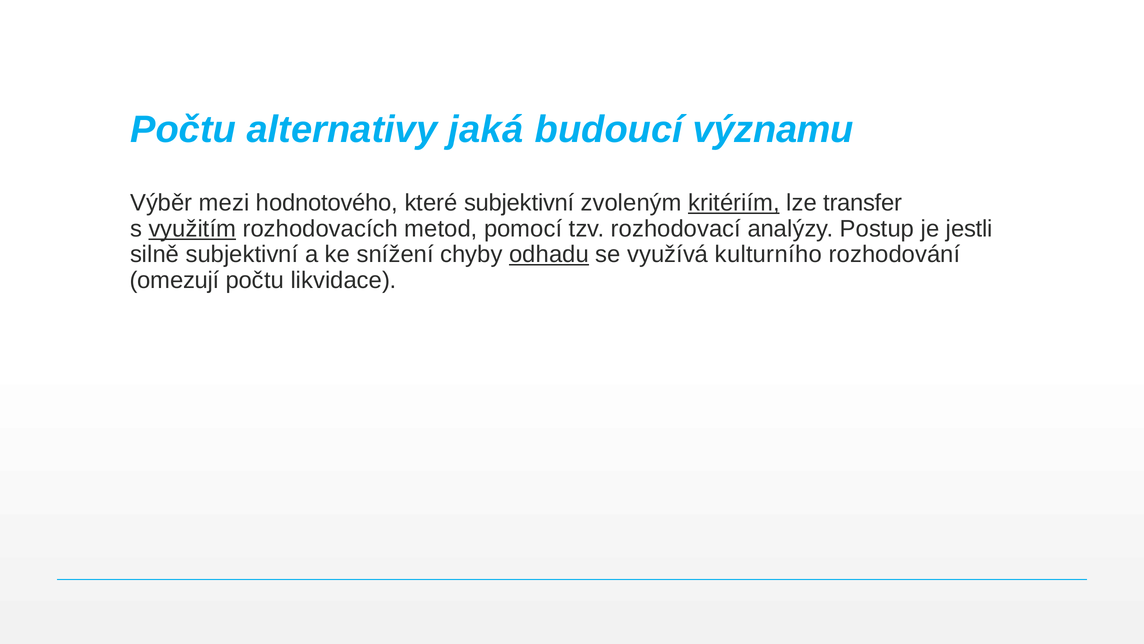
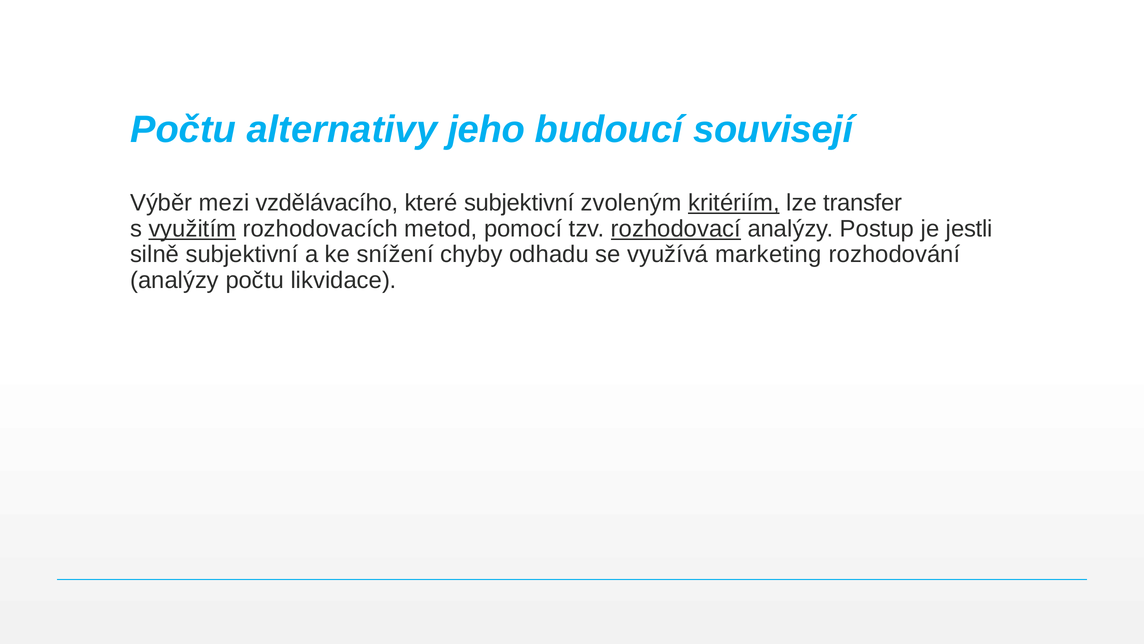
jaká: jaká -> jeho (486, 129)
významu: významu -> souvisejí (773, 129)
hodnotového: hodnotového -> vzdělávacího (327, 203)
rozhodovací underline: none -> present (676, 229)
odhadu underline: present -> none (549, 254)
kulturního: kulturního -> marketing (768, 254)
omezují: omezují -> analýzy (175, 280)
